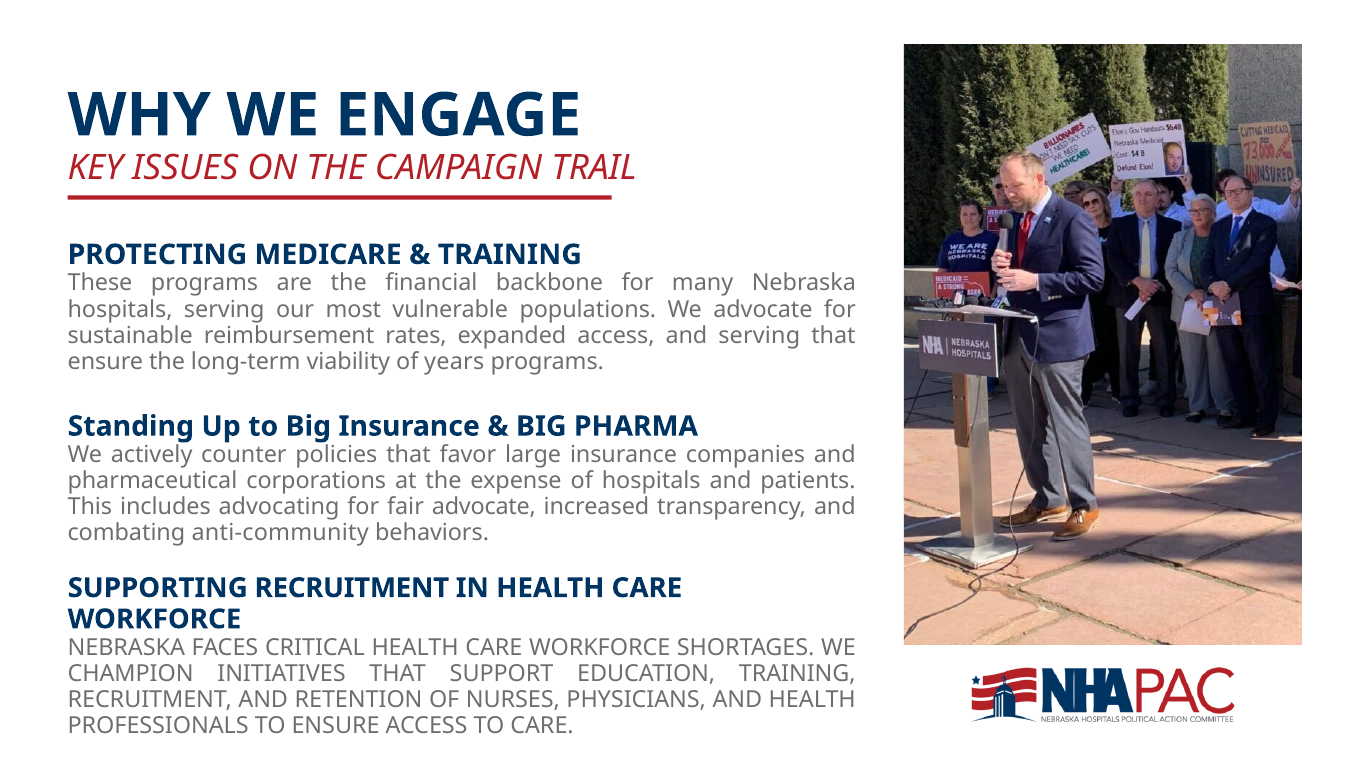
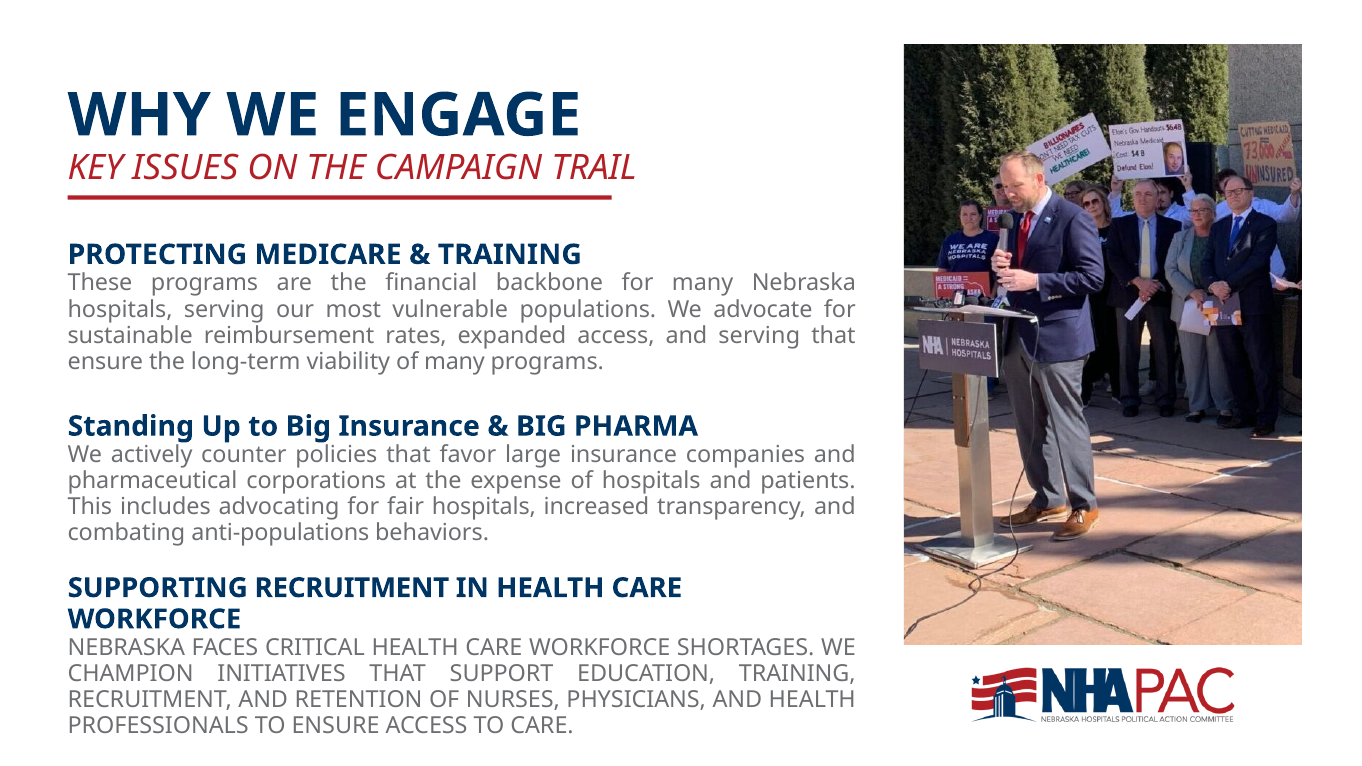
of years: years -> many (455, 361)
fair advocate: advocate -> hospitals (484, 507)
anti-community: anti-community -> anti-populations (280, 533)
